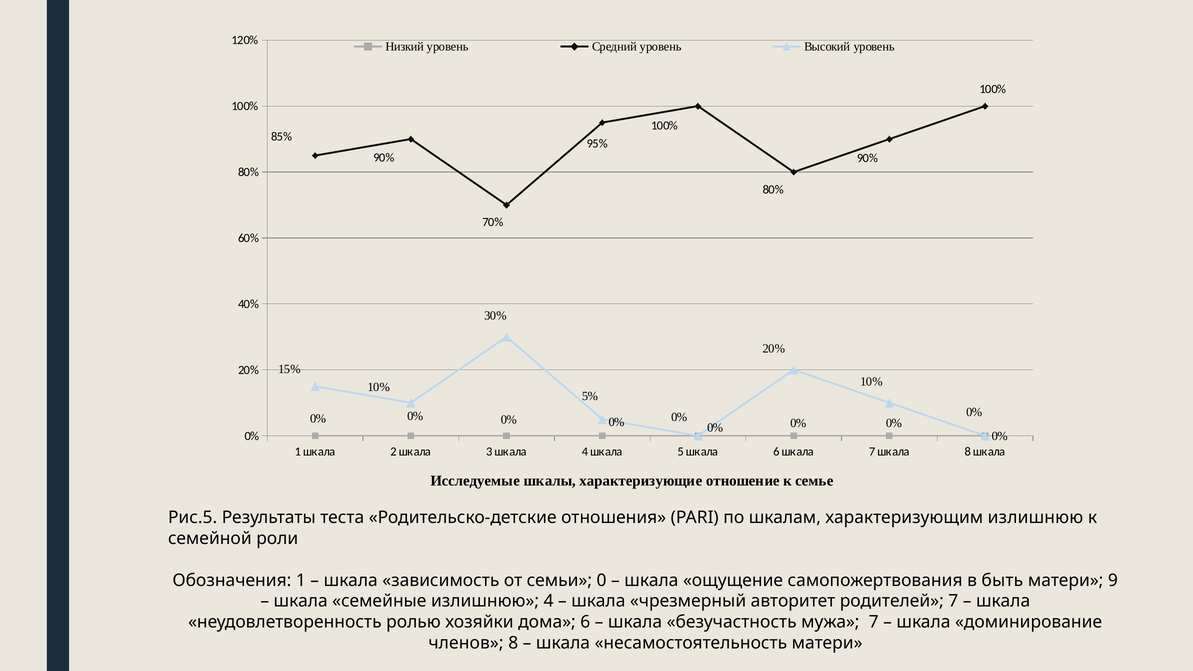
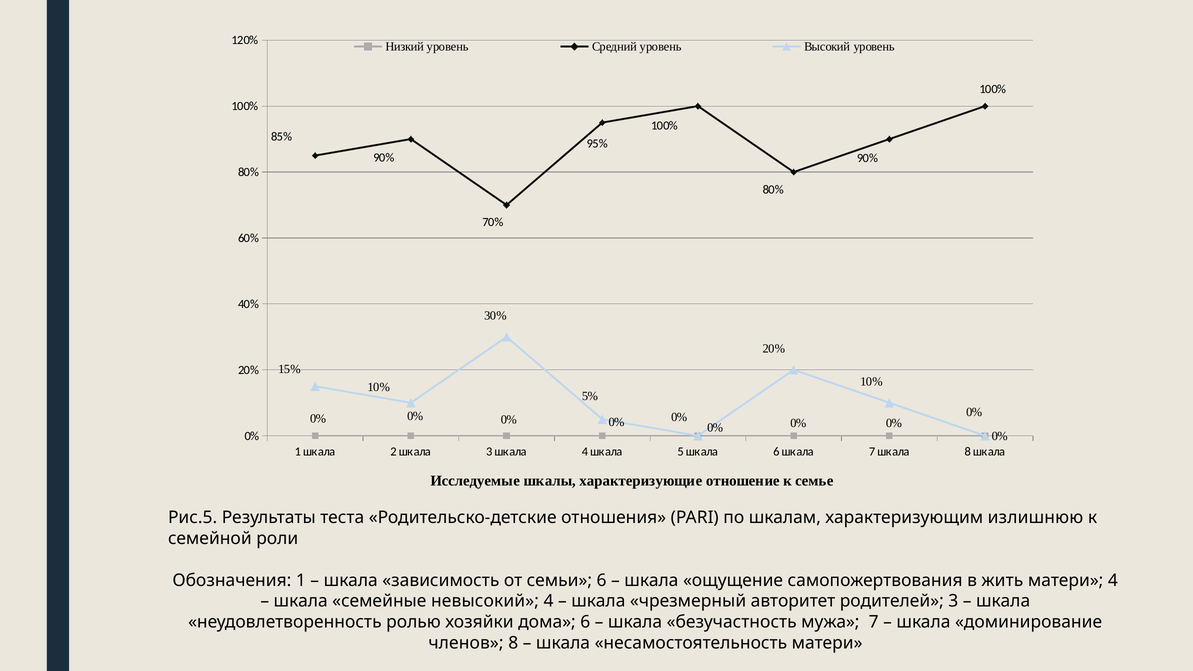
семьи 0: 0 -> 6 (602, 580)
быть: быть -> жить (1002, 580)
матери 9: 9 -> 4 (1113, 580)
семейные излишнюю: излишнюю -> невысокий (485, 601)
родителей 7: 7 -> 3 (953, 601)
